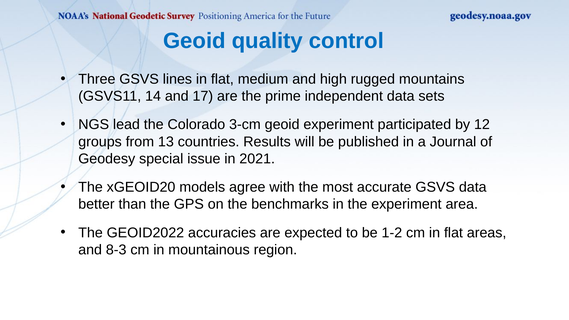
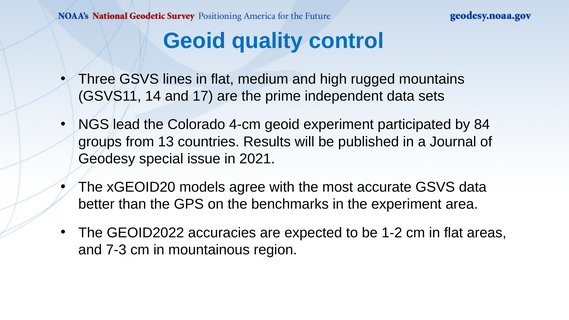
3-cm: 3-cm -> 4-cm (245, 125)
12: 12 -> 84 (482, 125)
8-3: 8-3 -> 7-3 (116, 250)
